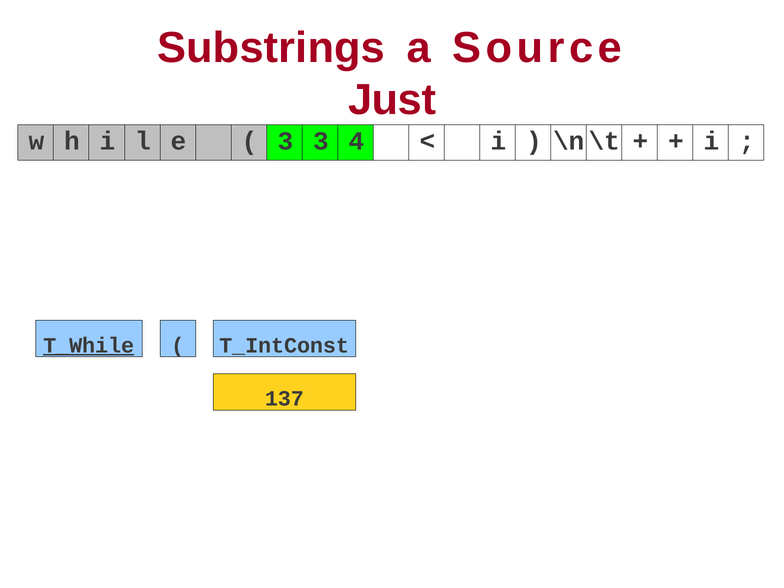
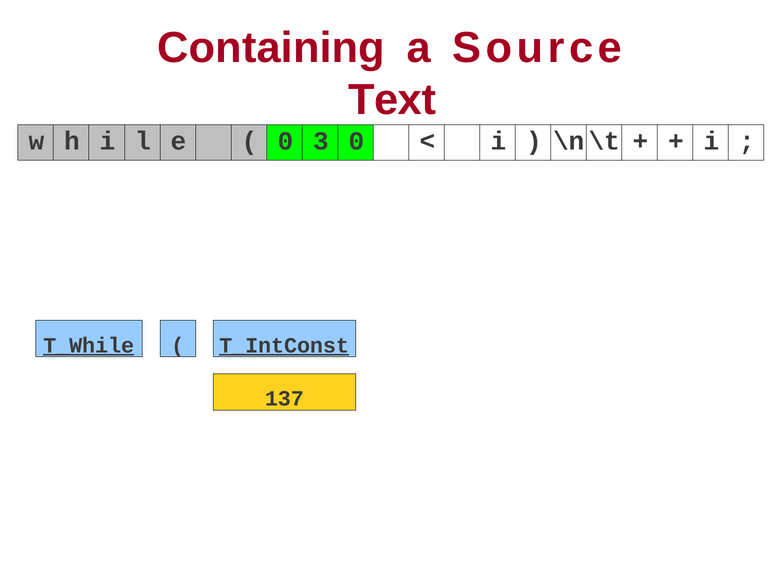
Substrings: Substrings -> Containing (271, 48)
Just: Just -> Text (392, 100)
3: 3 -> 0 (285, 141)
3 4: 4 -> 0 (356, 141)
T_IntConst underline: none -> present (284, 345)
